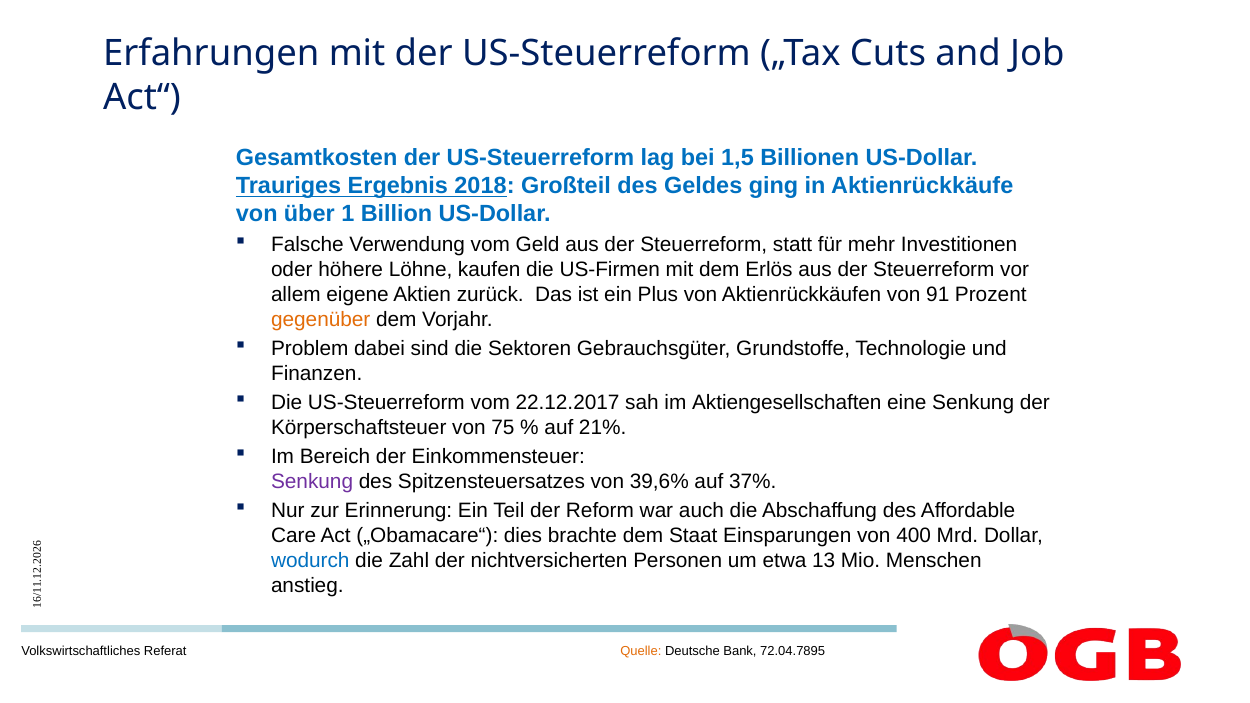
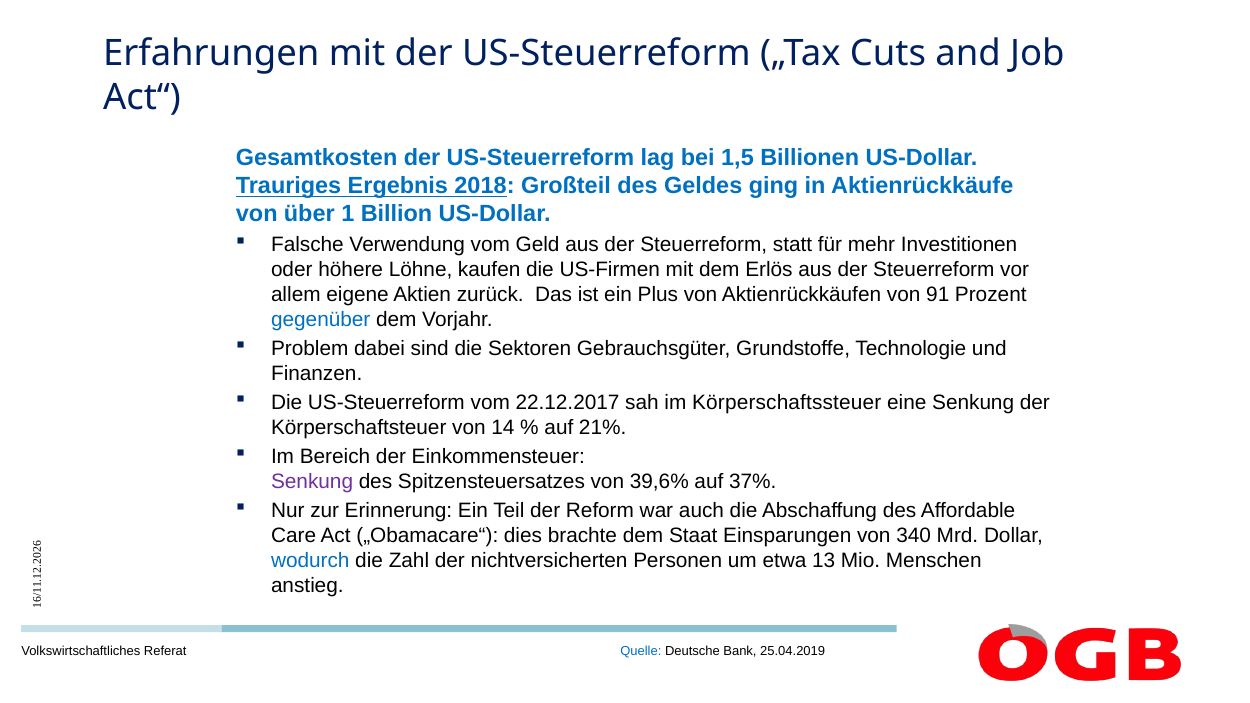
gegenüber colour: orange -> blue (321, 320)
Aktiengesellschaften: Aktiengesellschaften -> Körperschaftssteuer (787, 403)
75: 75 -> 14 (503, 428)
400: 400 -> 340 (914, 536)
Quelle colour: orange -> blue (641, 651)
72.04.7895: 72.04.7895 -> 25.04.2019 (793, 651)
